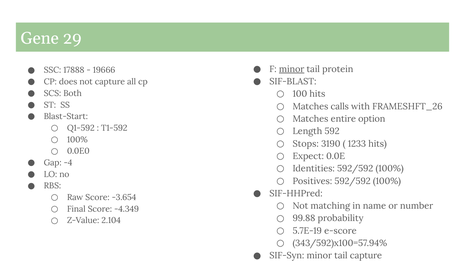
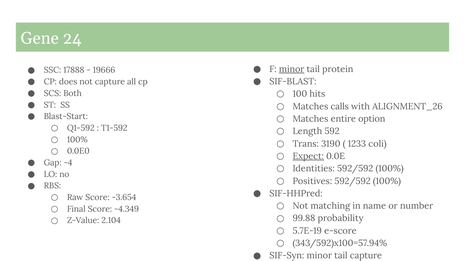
29: 29 -> 24 (72, 39)
FRAMESHFT_26: FRAMESHFT_26 -> ALIGNMENT_26 (407, 107)
Stops: Stops -> Trans (306, 144)
1233 hits: hits -> coli (378, 144)
Expect underline: none -> present (308, 156)
